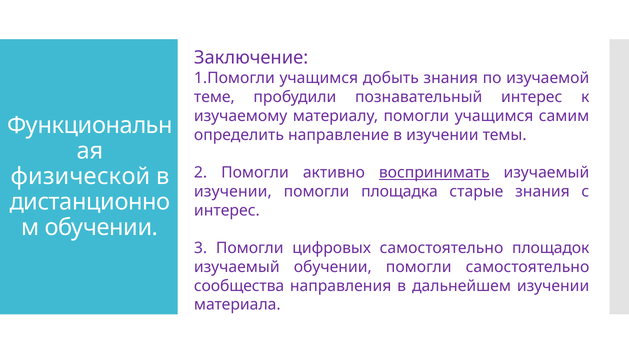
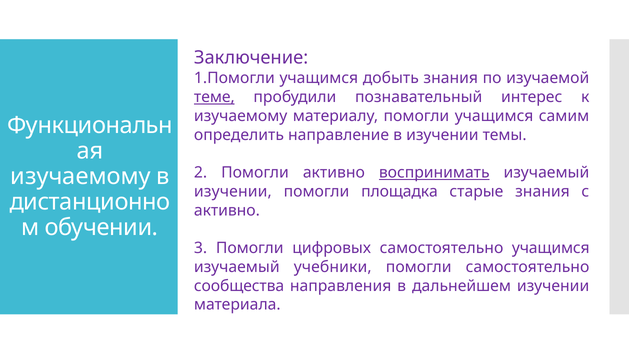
теме underline: none -> present (214, 97)
физической: физической -> изучаемому (81, 177)
интерес: интерес -> активно (227, 210)
самостоятельно площадок: площадок -> учащимся (551, 248)
изучаемый обучении: обучении -> учебники (333, 267)
